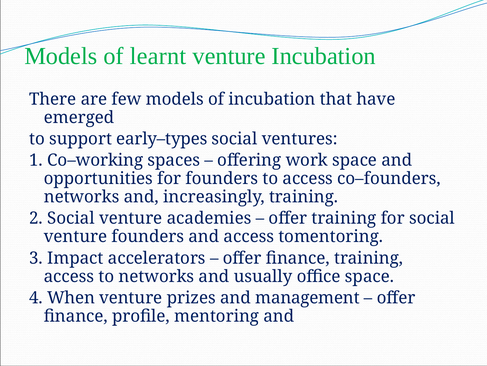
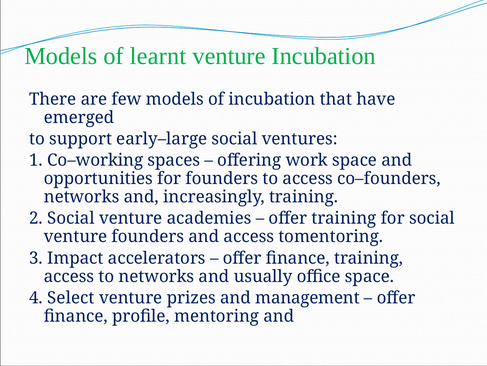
early–types: early–types -> early–large (162, 139)
When: When -> Select (71, 297)
